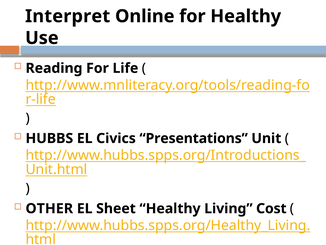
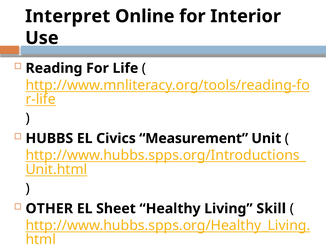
for Healthy: Healthy -> Interior (246, 16)
Presentations: Presentations -> Measurement (194, 138)
Cost: Cost -> Skill (271, 208)
